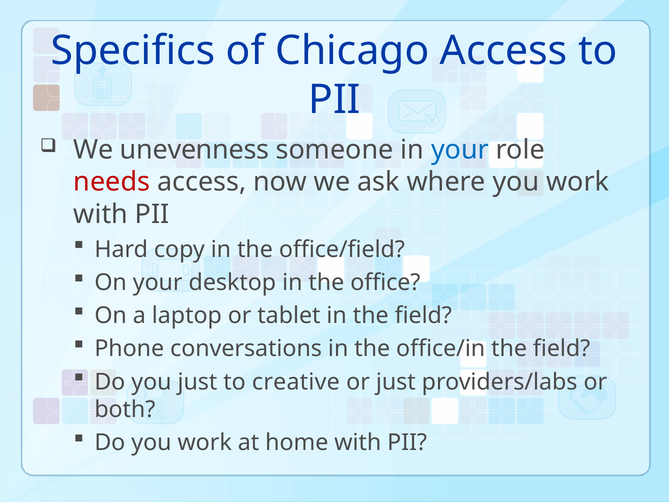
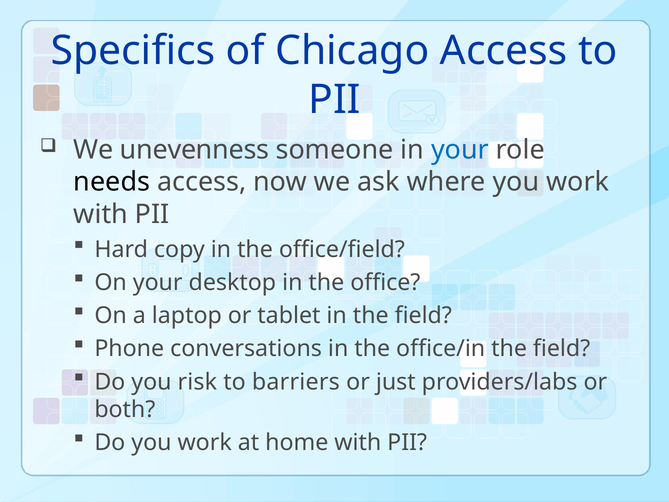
needs colour: red -> black (112, 182)
you just: just -> risk (197, 382)
creative: creative -> barriers (296, 382)
